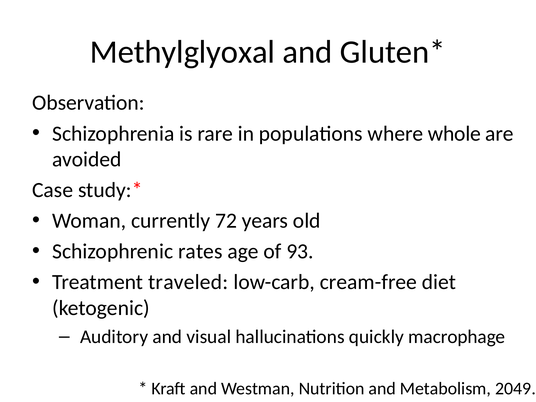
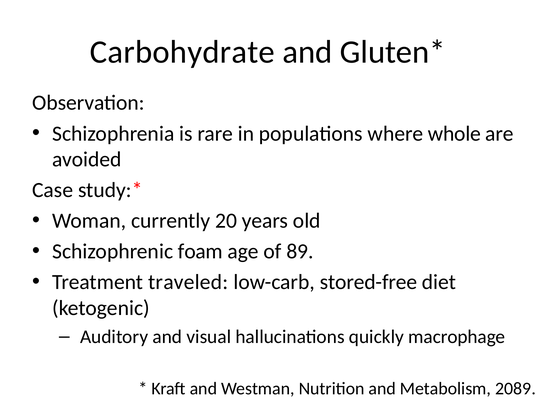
Methylglyoxal: Methylglyoxal -> Carbohydrate (182, 52)
72: 72 -> 20 (226, 221)
rates: rates -> foam (200, 252)
93: 93 -> 89 (300, 252)
cream-free: cream-free -> stored-free (368, 282)
2049: 2049 -> 2089 (515, 388)
